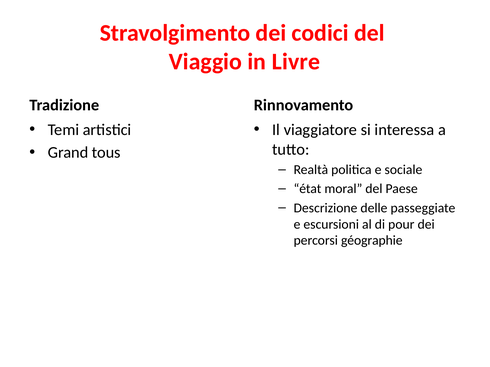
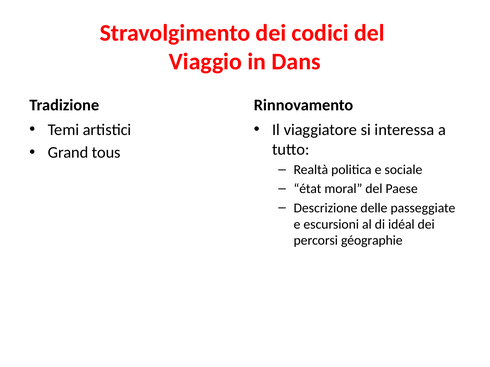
Livre: Livre -> Dans (296, 62)
pour: pour -> idéal (401, 224)
